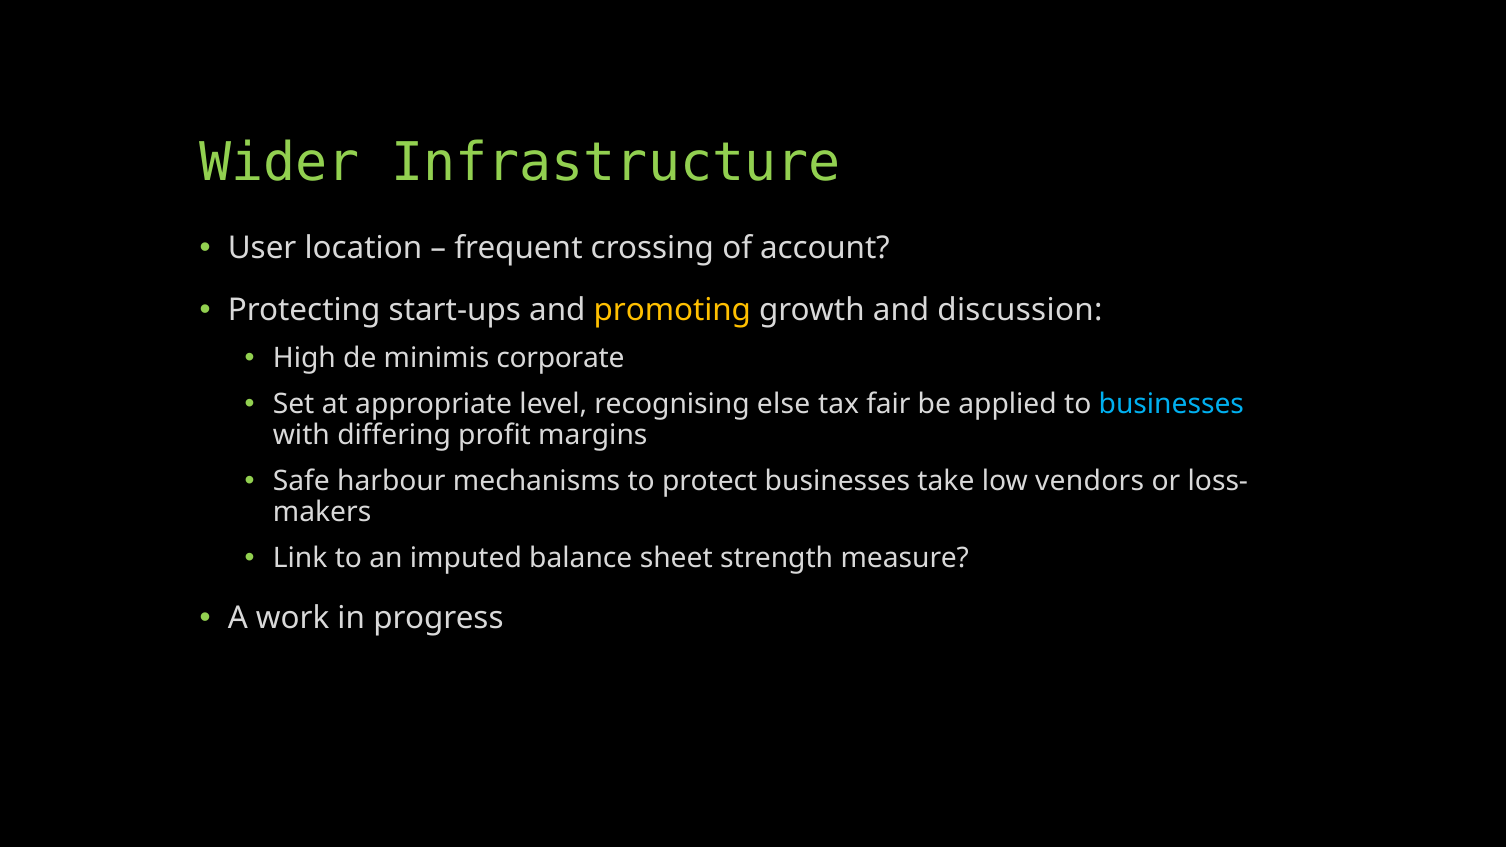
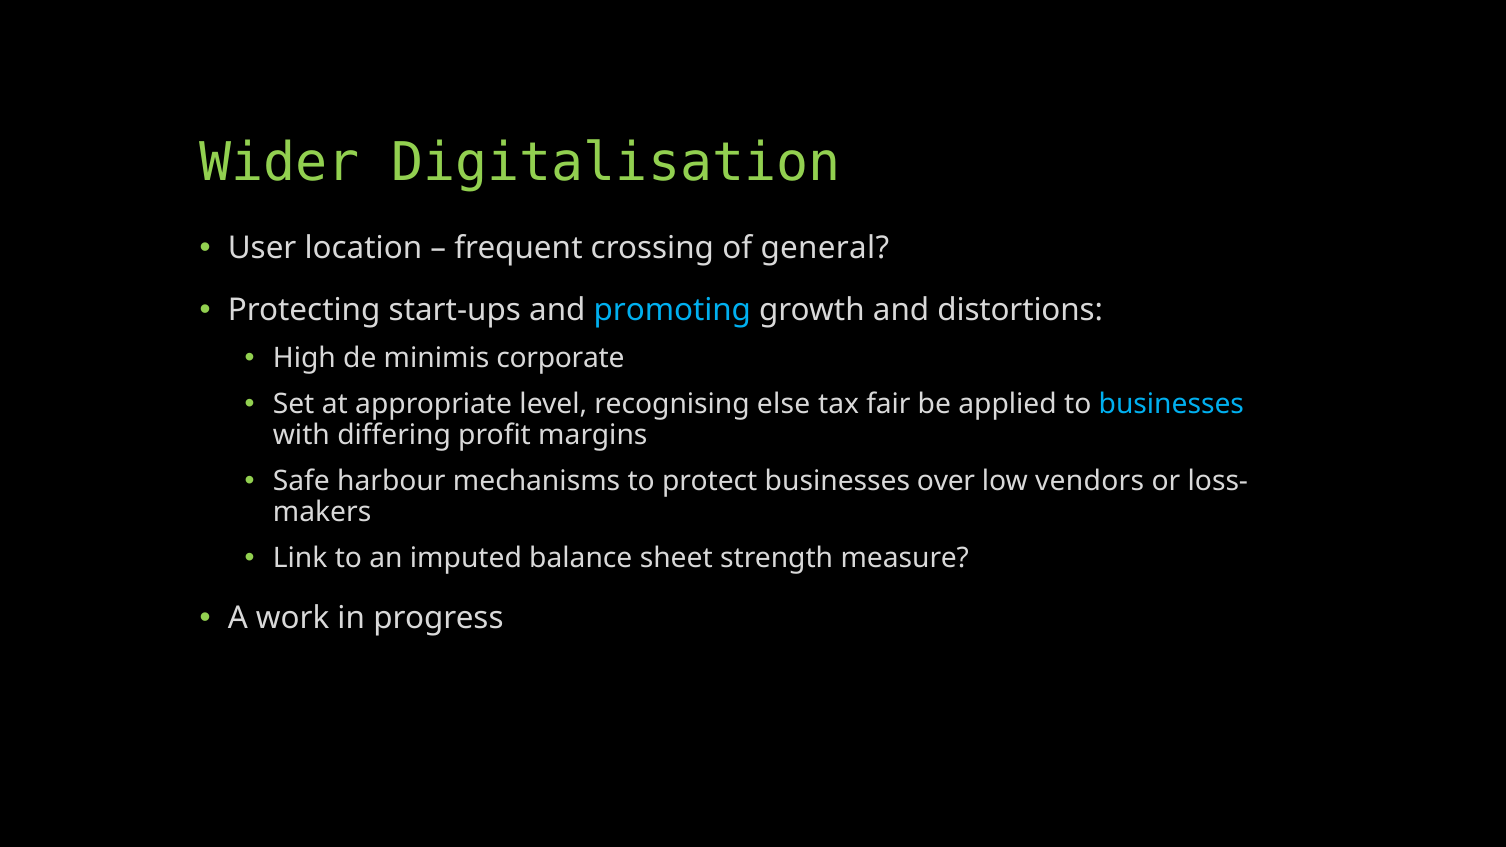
Infrastructure: Infrastructure -> Digitalisation (616, 163)
account: account -> general (825, 248)
promoting colour: yellow -> light blue (672, 310)
discussion: discussion -> distortions (1020, 310)
take: take -> over (946, 481)
